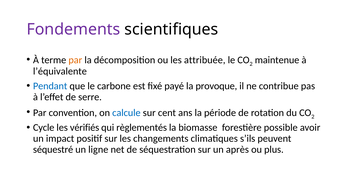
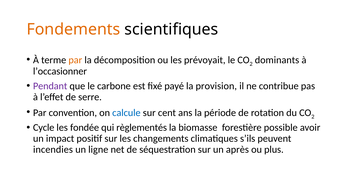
Fondements colour: purple -> orange (73, 29)
attribuée: attribuée -> prévoyait (205, 60)
maintenue: maintenue -> dominants (277, 60)
l’équivalente: l’équivalente -> l’occasionner (60, 71)
Pendant colour: blue -> purple (50, 86)
provoque: provoque -> provision (216, 86)
vérifiés: vérifiés -> fondée (85, 127)
séquestré: séquestré -> incendies (53, 149)
